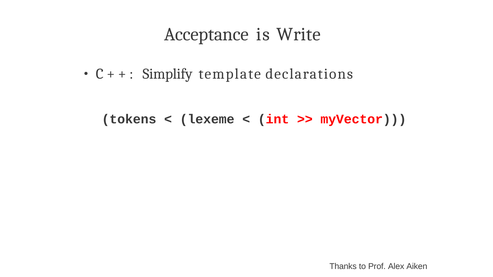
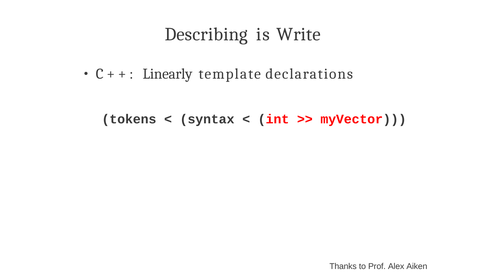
Acceptance: Acceptance -> Describing (206, 34)
Simplify: Simplify -> Linearly (168, 74)
lexeme: lexeme -> syntax (207, 119)
